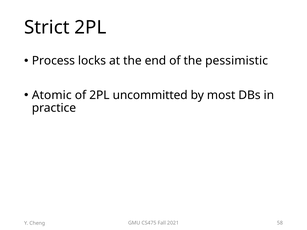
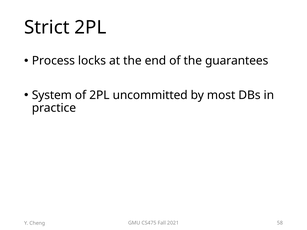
pessimistic: pessimistic -> guarantees (237, 61)
Atomic: Atomic -> System (52, 95)
